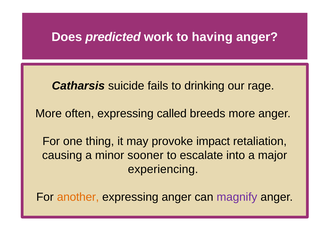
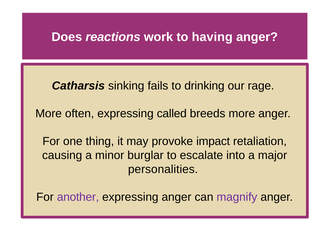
predicted: predicted -> reactions (113, 37)
suicide: suicide -> sinking (126, 86)
sooner: sooner -> burglar (146, 156)
experiencing: experiencing -> personalities (163, 170)
another colour: orange -> purple (78, 197)
